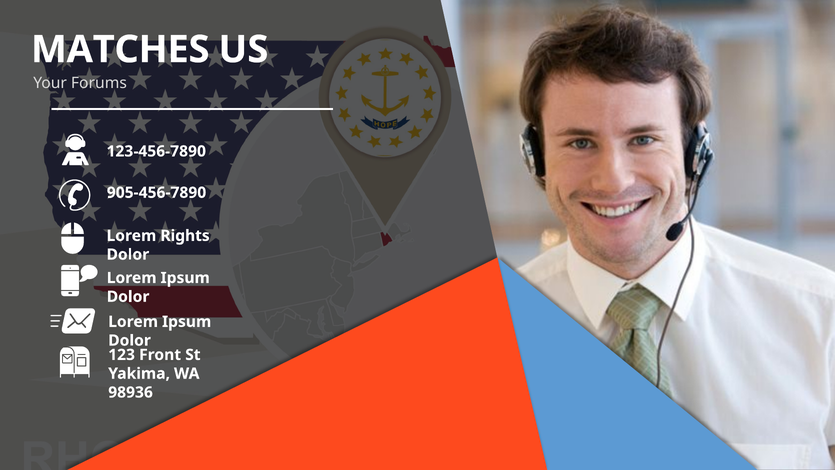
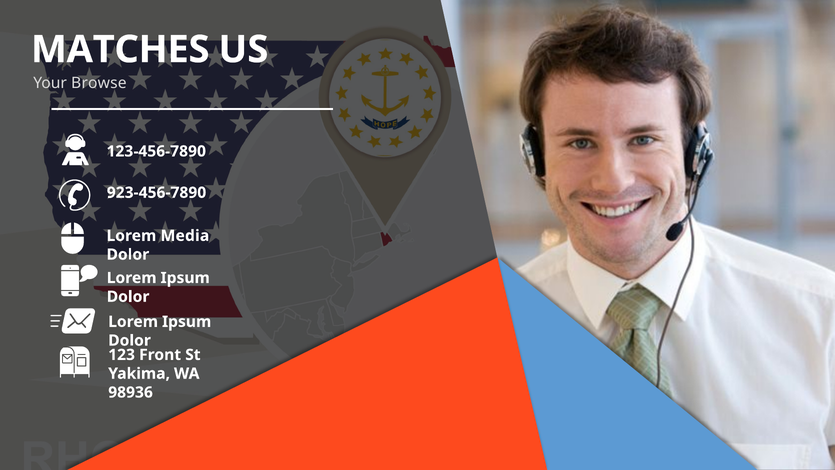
Forums: Forums -> Browse (99, 83)
905-456-7890: 905-456-7890 -> 923-456-7890 (157, 193)
Rights: Rights -> Media (185, 236)
